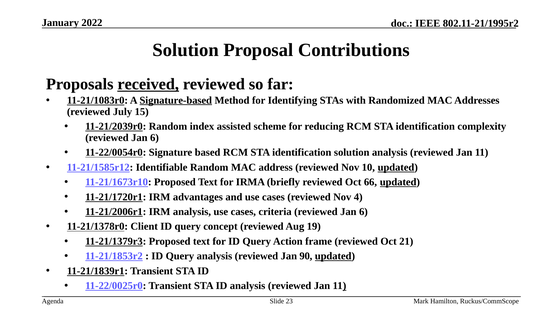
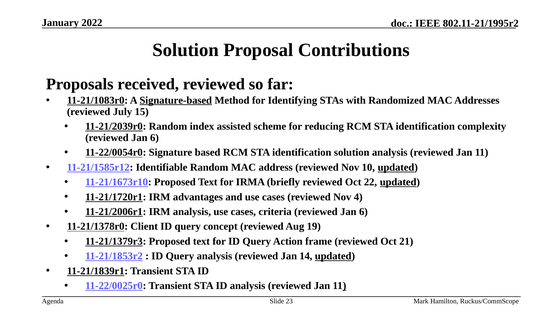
received underline: present -> none (148, 84)
66: 66 -> 22 (370, 182)
90: 90 -> 14 (306, 256)
